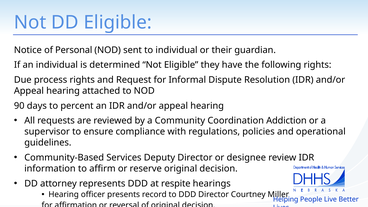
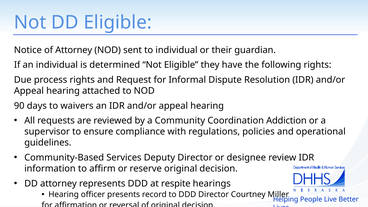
of Personal: Personal -> Attorney (74, 50)
percent: percent -> waivers (77, 106)
